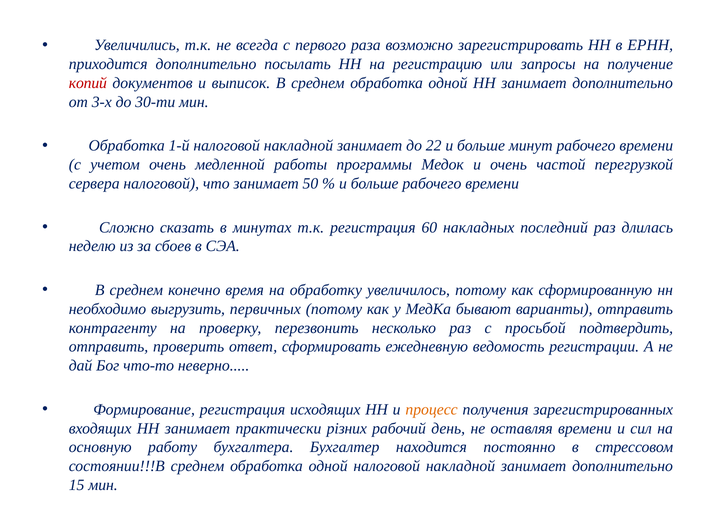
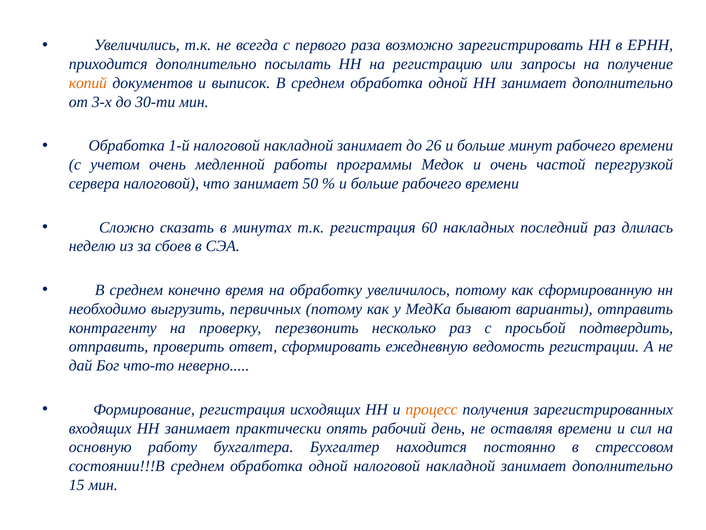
копий colour: red -> orange (88, 83)
22: 22 -> 26 (434, 146)
різних: різних -> опять (347, 428)
